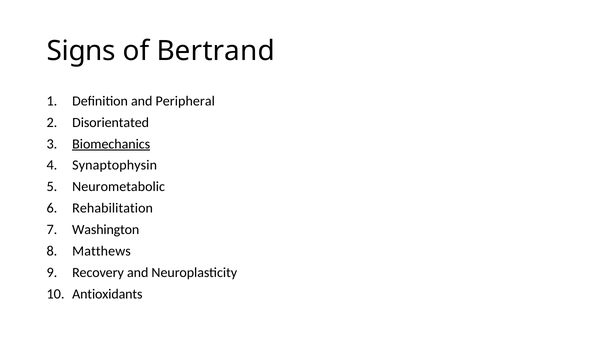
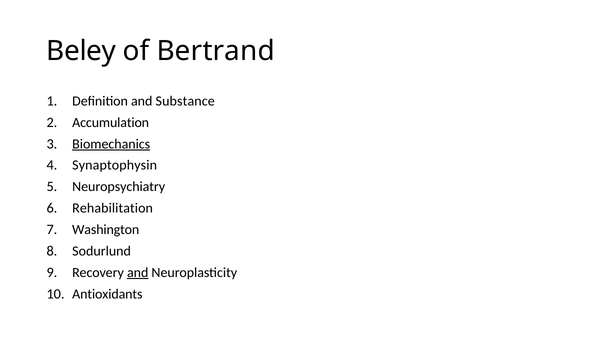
Signs: Signs -> Beley (81, 51)
Peripheral: Peripheral -> Substance (185, 101)
Disorientated: Disorientated -> Accumulation (111, 123)
Neurometabolic: Neurometabolic -> Neuropsychiatry (119, 187)
Matthews: Matthews -> Sodurlund (102, 251)
and underline: none -> present (138, 273)
